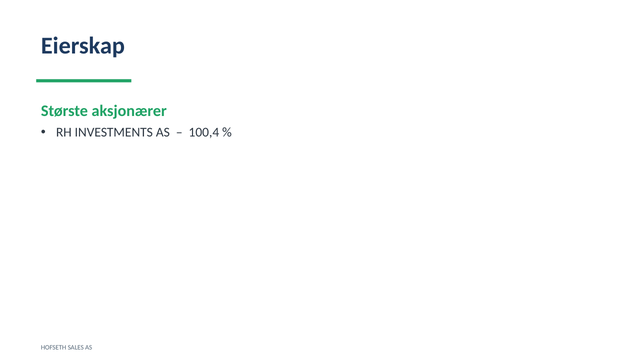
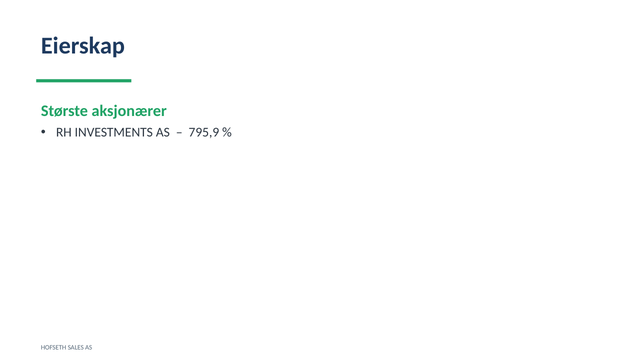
100,4: 100,4 -> 795,9 (204, 132)
